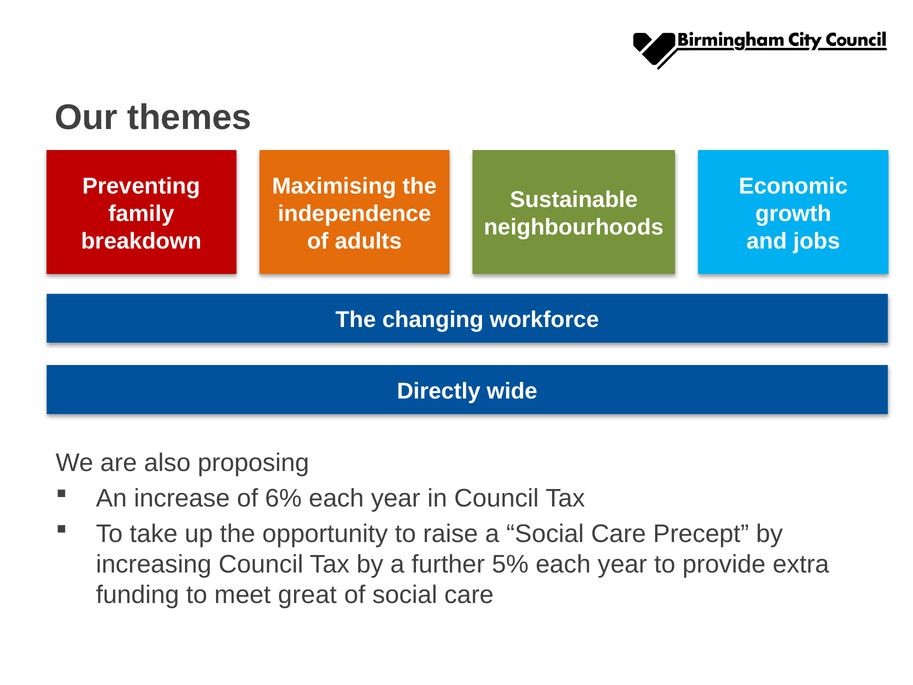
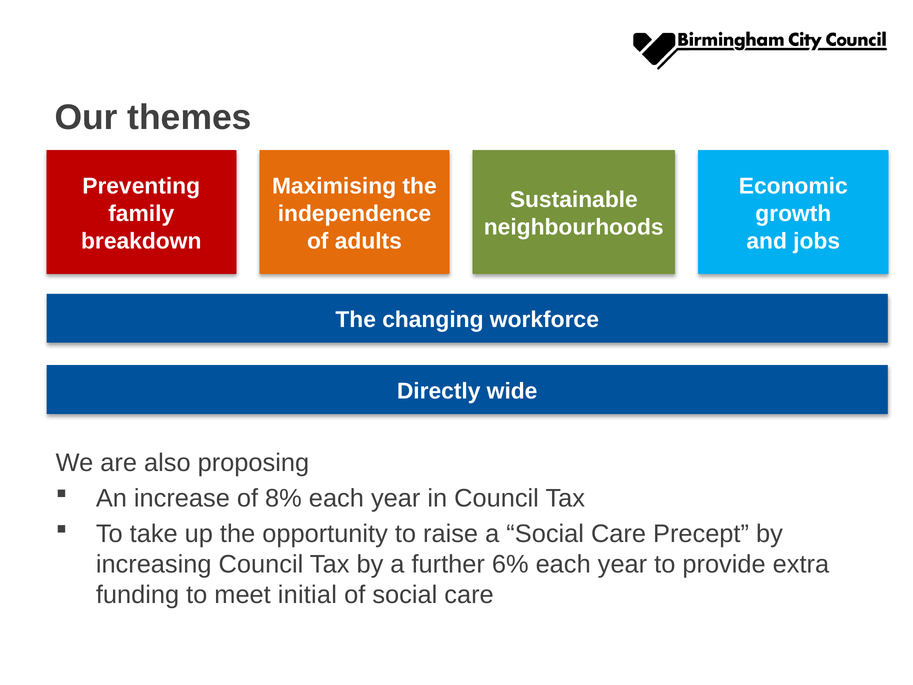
6%: 6% -> 8% (283, 498)
5%: 5% -> 6% (510, 564)
great: great -> initial (307, 595)
